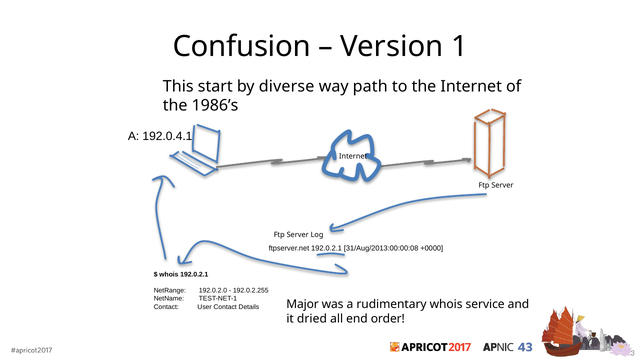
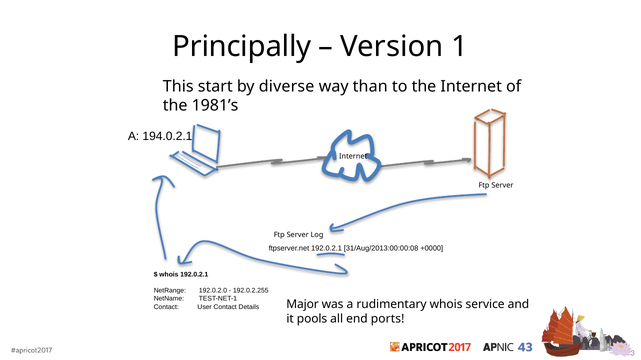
Confusion: Confusion -> Principally (242, 47)
path: path -> than (370, 87)
1986’s: 1986’s -> 1981’s (215, 106)
192.0.4.1: 192.0.4.1 -> 194.0.2.1 (167, 136)
dried: dried -> pools (312, 319)
order: order -> ports (388, 319)
